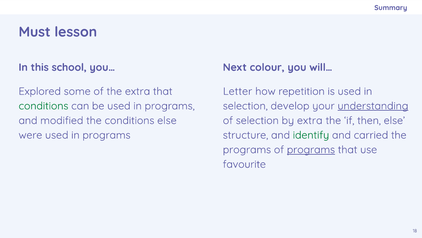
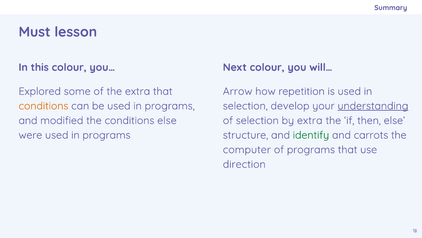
this school: school -> colour (69, 67)
Letter: Letter -> Arrow (238, 91)
conditions colour: green -> orange (43, 106)
carried: carried -> carrots (371, 135)
programs: programs -> computer (247, 149)
programs underline: present -> none (311, 149)
favourite: favourite -> direction (244, 164)
